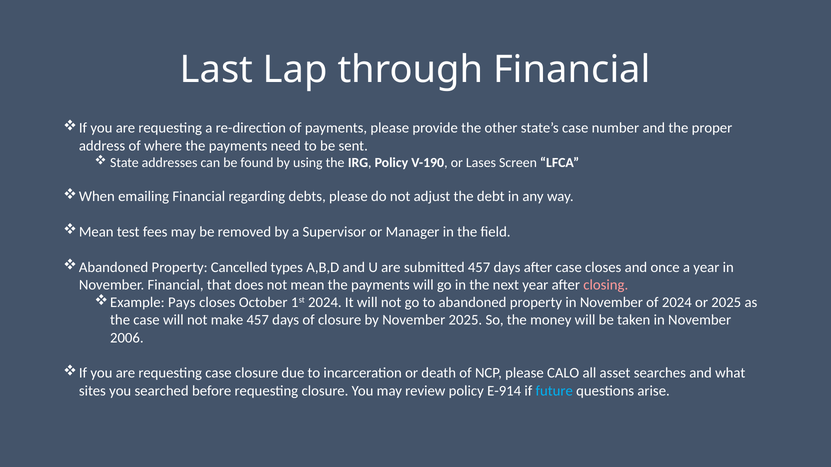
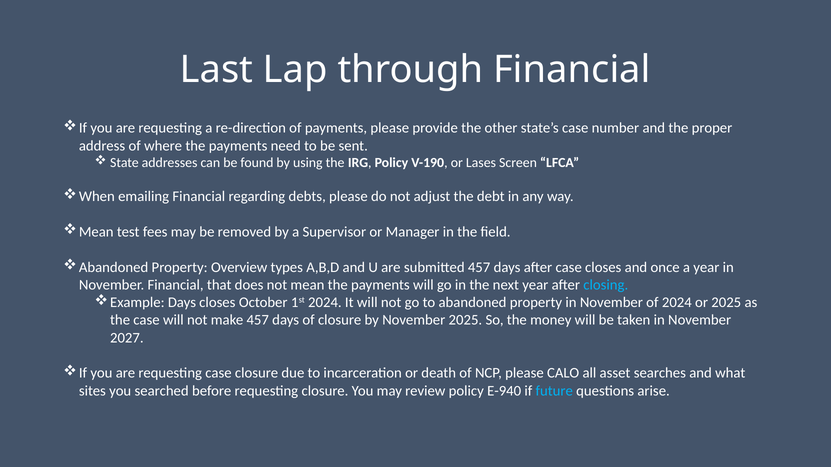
Cancelled: Cancelled -> Overview (239, 267)
closing colour: pink -> light blue (606, 285)
Example Pays: Pays -> Days (182, 303)
2006: 2006 -> 2027 (127, 338)
E-914: E-914 -> E-940 (504, 391)
